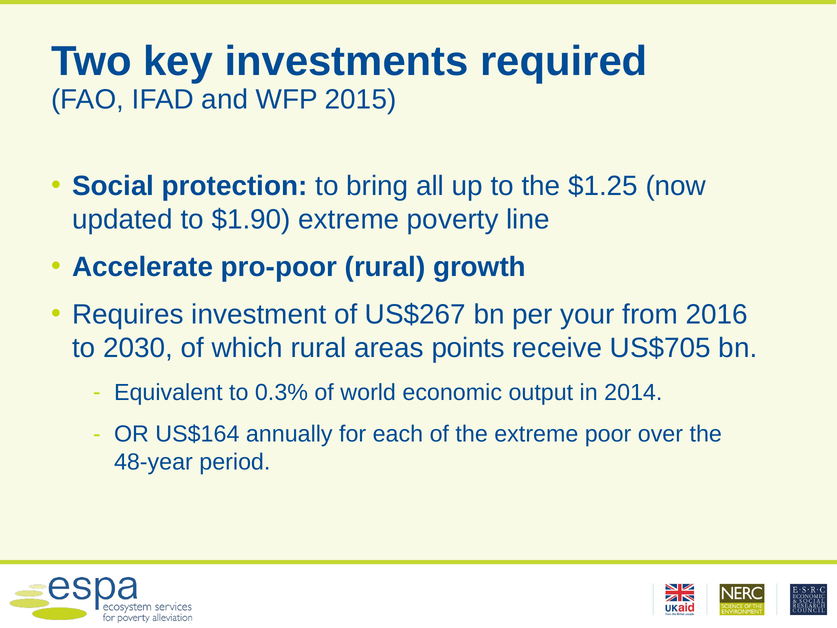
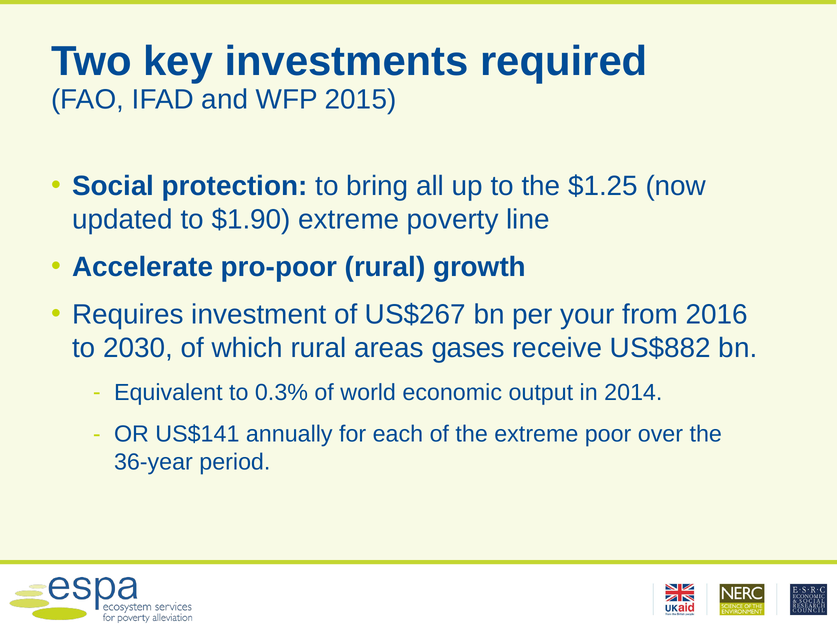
points: points -> gases (468, 348)
US$705: US$705 -> US$882 (660, 348)
US$164: US$164 -> US$141 (197, 434)
48-year: 48-year -> 36-year (153, 462)
